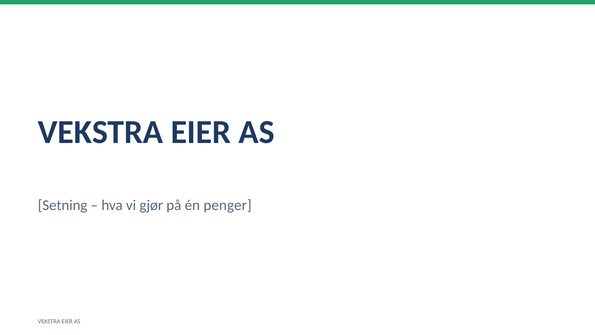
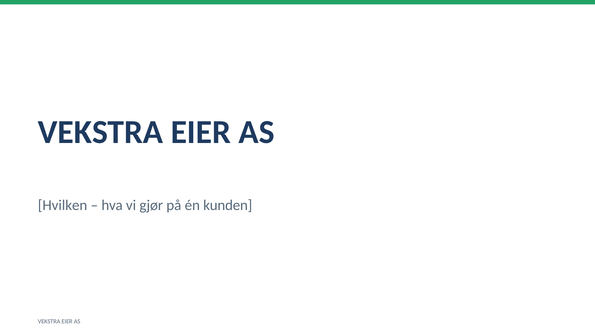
Setning: Setning -> Hvilken (63, 205)
penger: penger -> kunden (228, 205)
